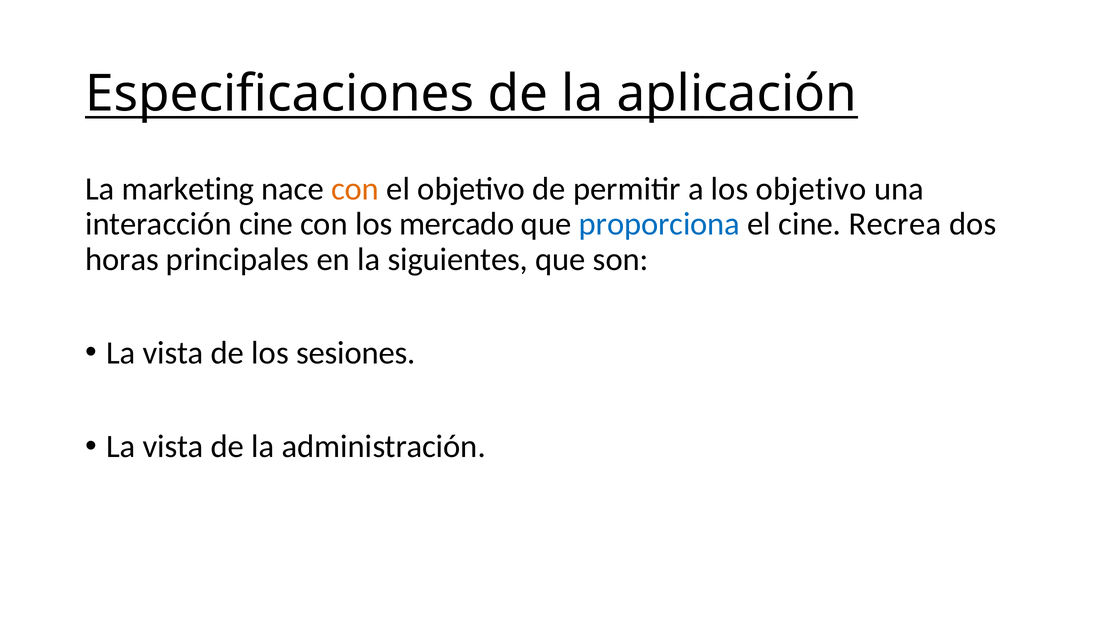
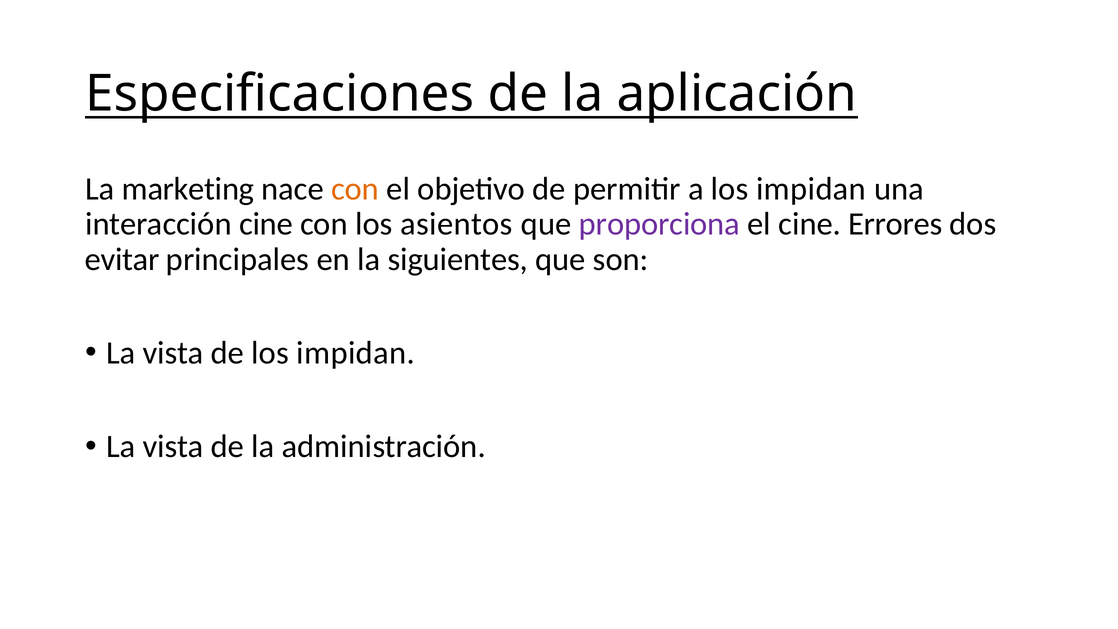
a los objetivo: objetivo -> impidan (811, 189)
mercado: mercado -> asientos (456, 224)
proporciona colour: blue -> purple (659, 224)
Recrea: Recrea -> Errores (895, 224)
horas: horas -> evitar (122, 259)
de los sesiones: sesiones -> impidan (356, 353)
